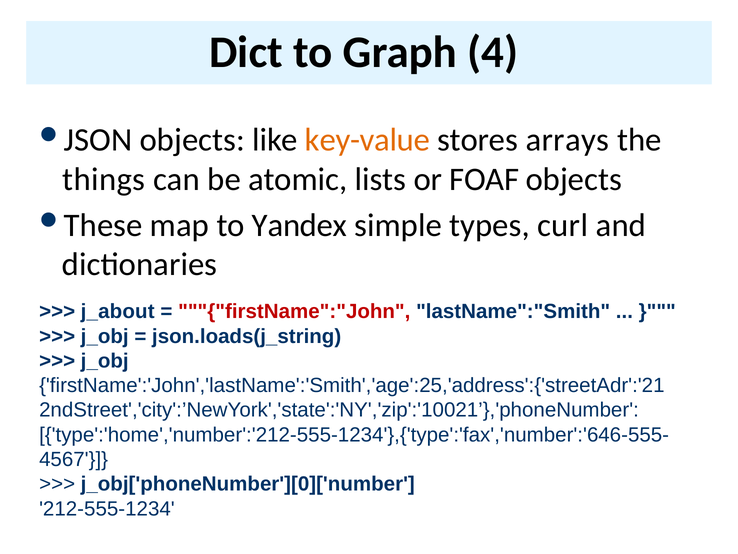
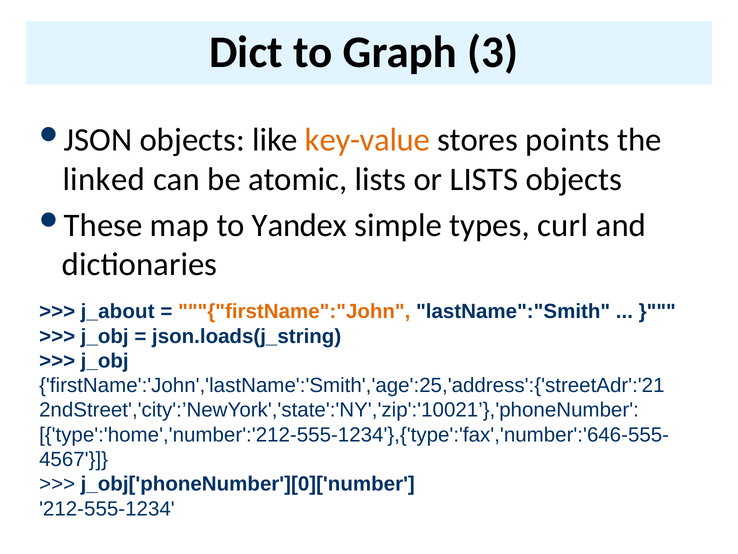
4: 4 -> 3 (493, 52)
arrays: arrays -> points (568, 140)
things: things -> linked (104, 179)
or FOAF: FOAF -> LISTS (484, 179)
firstName":"John colour: red -> orange (294, 311)
